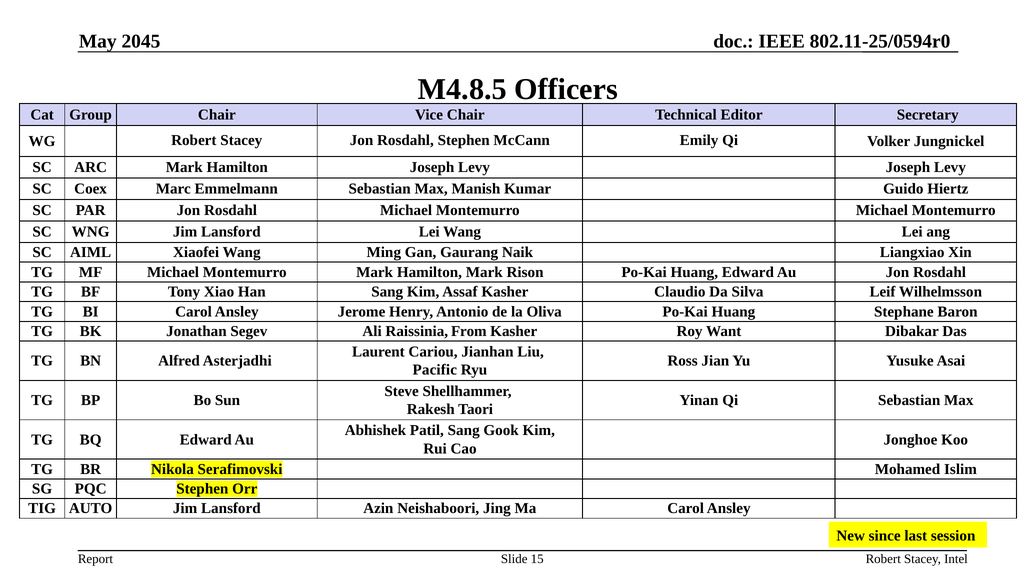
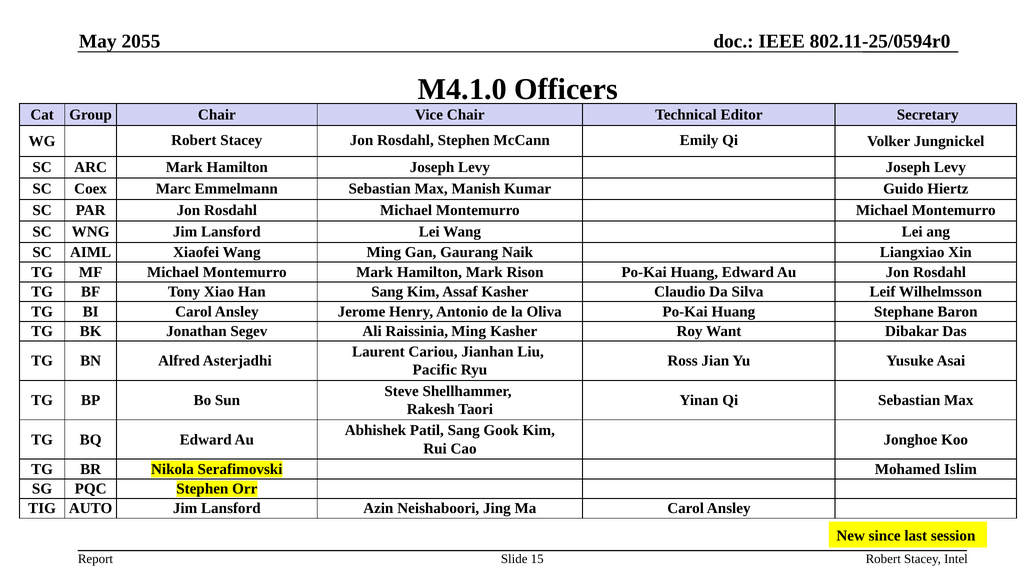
2045: 2045 -> 2055 (141, 41)
M4.8.5: M4.8.5 -> M4.1.0 (462, 89)
Raissinia From: From -> Ming (469, 331)
